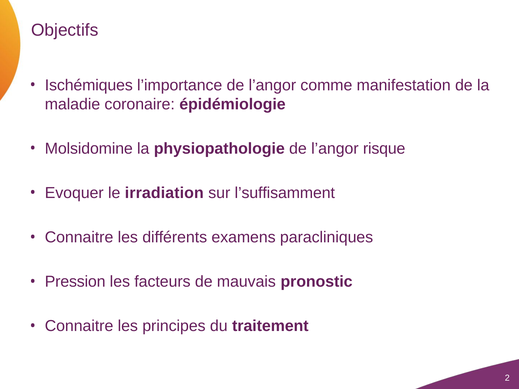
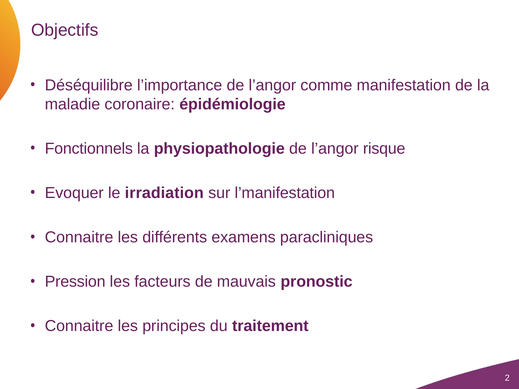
Ischémiques: Ischémiques -> Déséquilibre (89, 85)
Molsidomine: Molsidomine -> Fonctionnels (89, 149)
l’suffisamment: l’suffisamment -> l’manifestation (285, 193)
